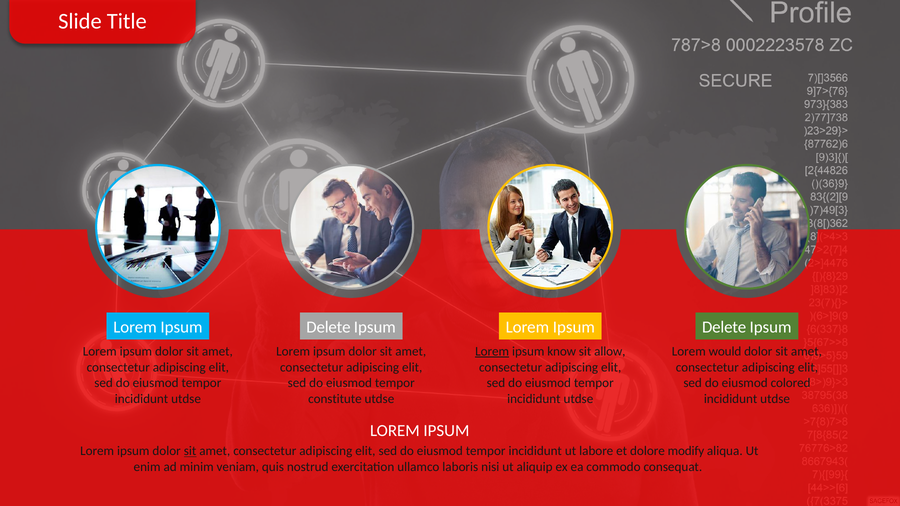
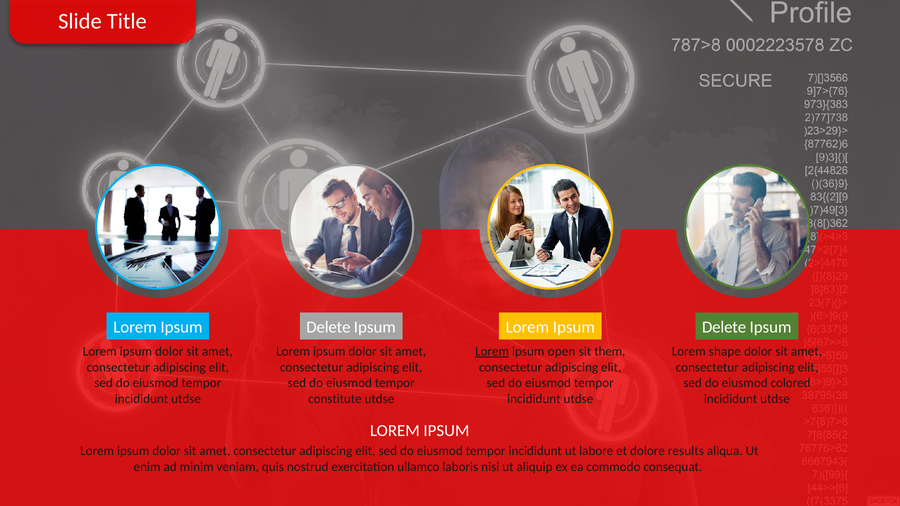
know: know -> open (562, 352)
allow: allow -> them (610, 352)
would: would -> shape (725, 352)
sit underline: present -> none (190, 451)
modify: modify -> results (686, 451)
